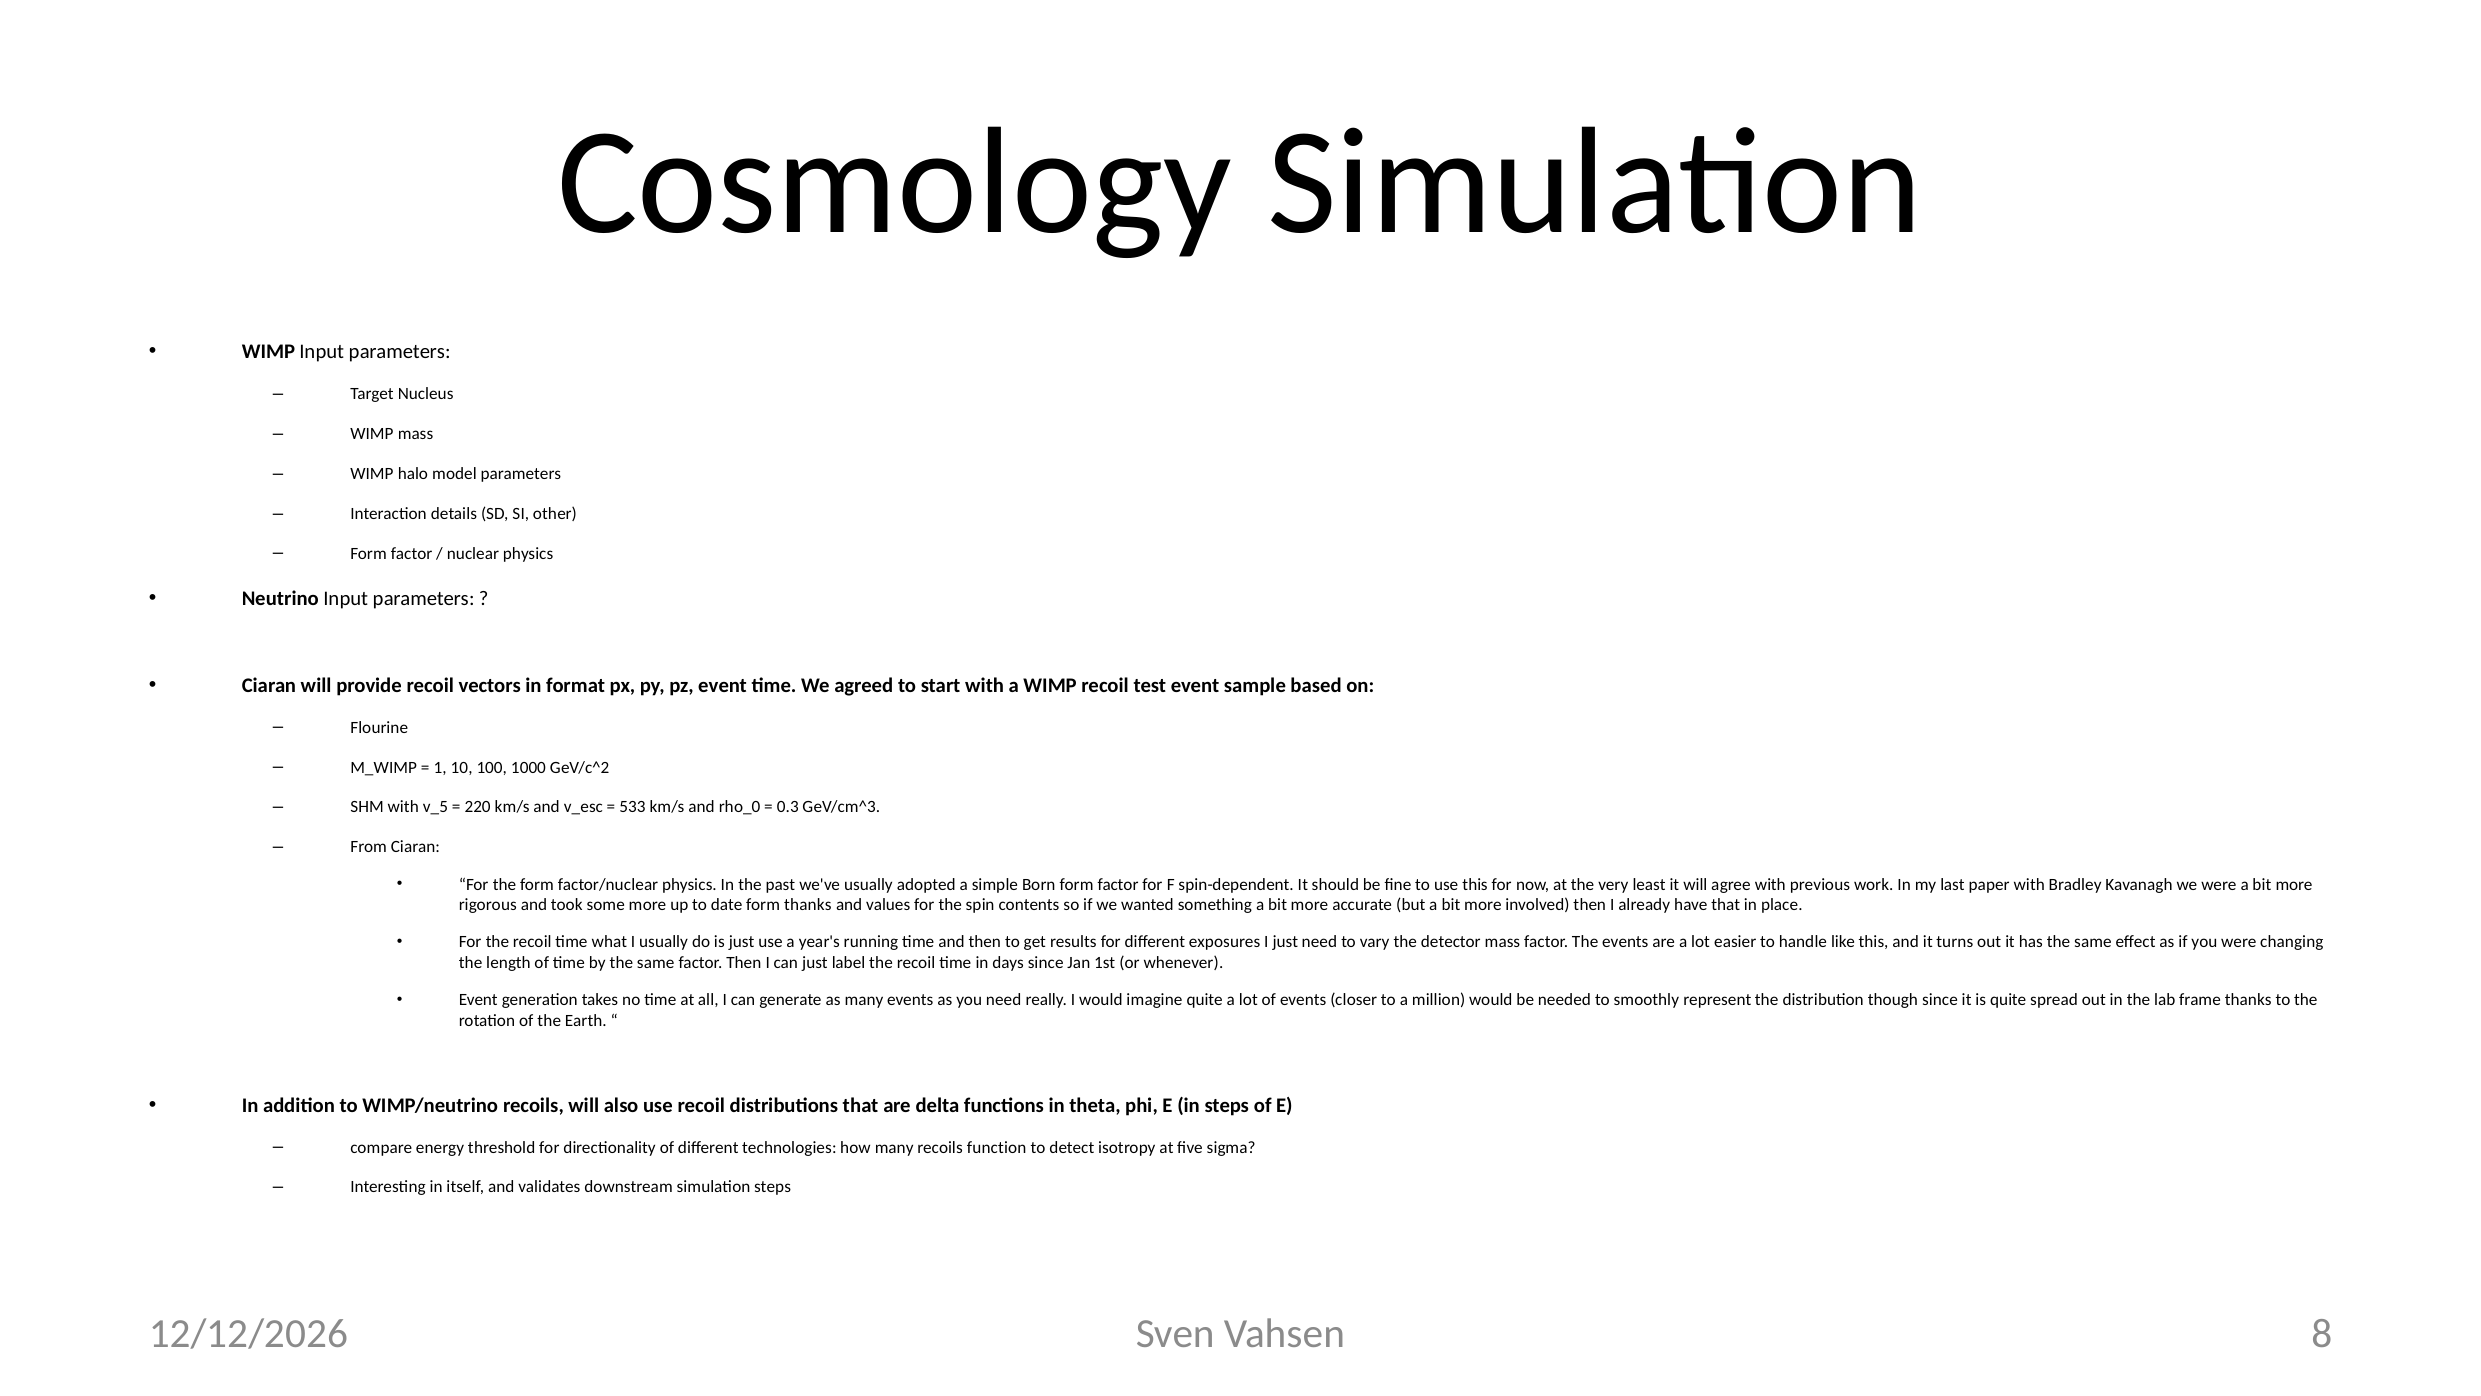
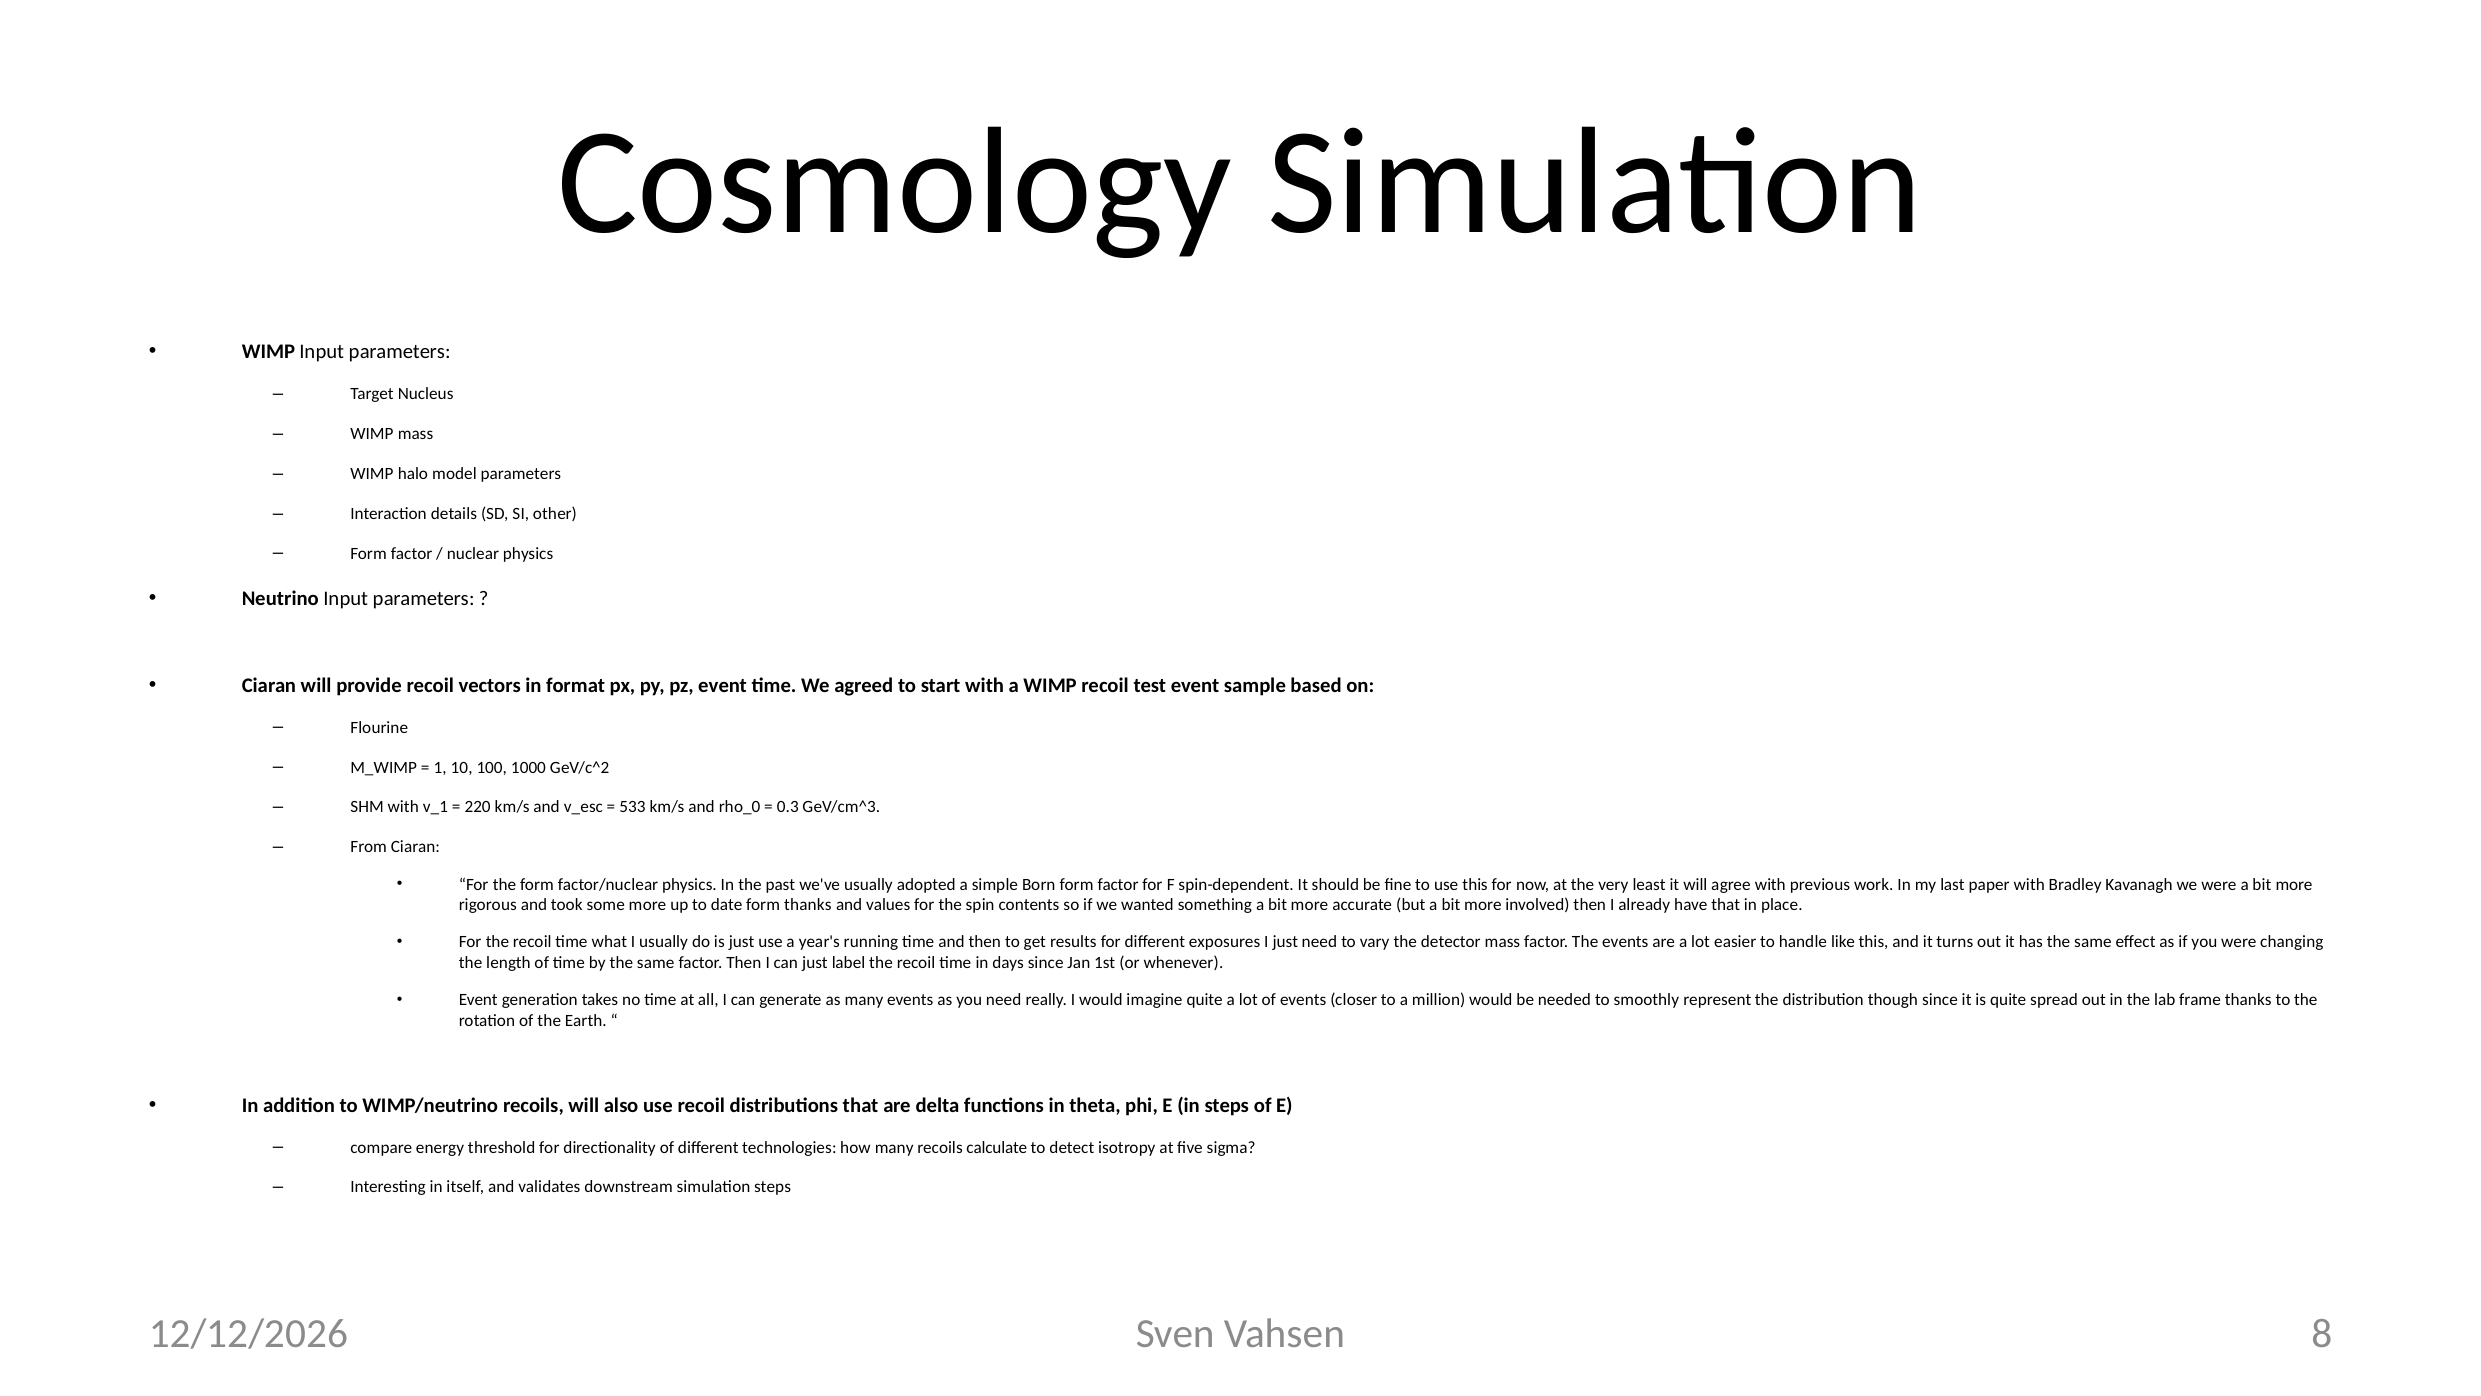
v_5: v_5 -> v_1 (435, 807)
function: function -> calculate (997, 1147)
